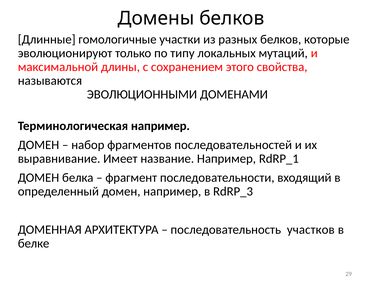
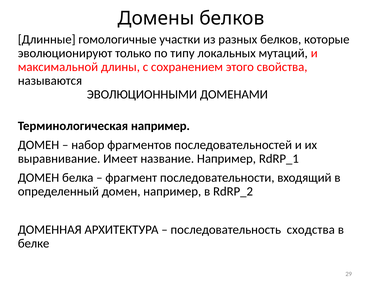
RdRP_3: RdRP_3 -> RdRP_2 (233, 191)
участков: участков -> сходства (311, 229)
